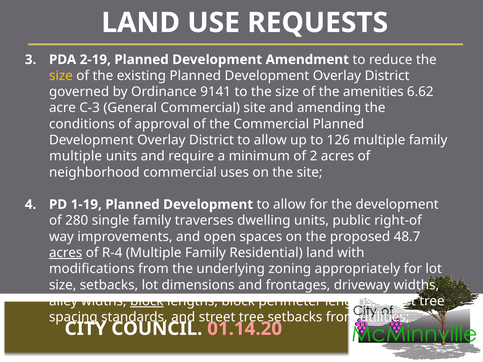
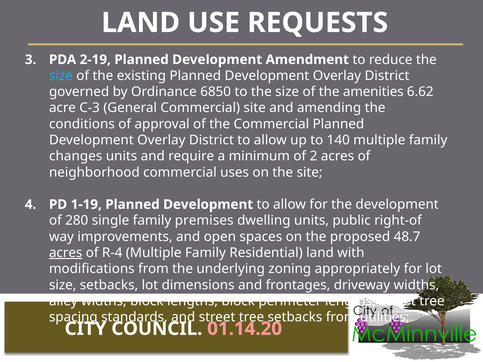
size colour: yellow -> light blue (61, 76)
9141: 9141 -> 6850 (216, 92)
126: 126 -> 140 (338, 140)
multiple: multiple -> changes (76, 156)
traverses: traverses -> premises (204, 221)
block underline: present -> none (147, 301)
